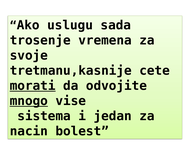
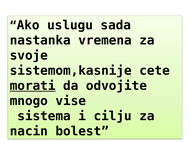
trosenje: trosenje -> nastanka (40, 40)
tretmanu,kasnije: tretmanu,kasnije -> sistemom,kasnije (71, 71)
mnogo underline: present -> none (29, 101)
jedan: jedan -> cilju (113, 116)
